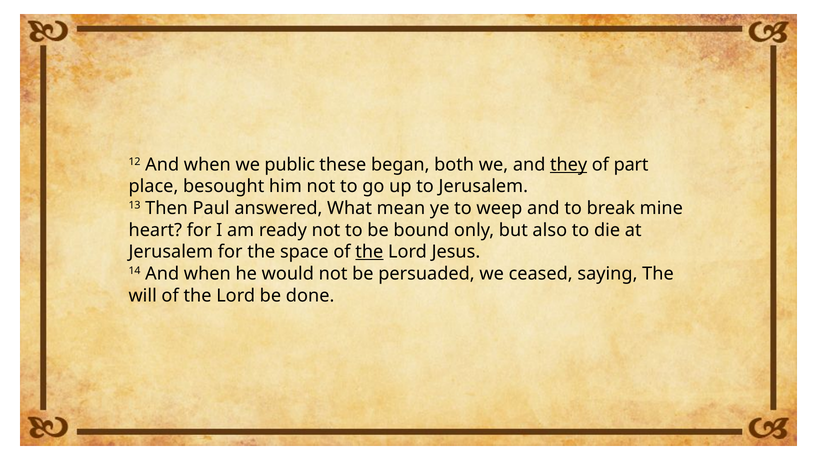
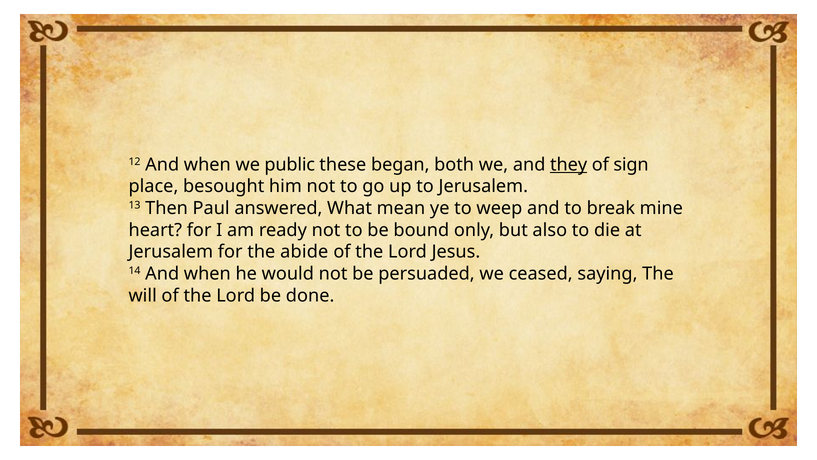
part: part -> sign (631, 164)
space: space -> abide (304, 252)
the underline: present -> none (369, 252)
